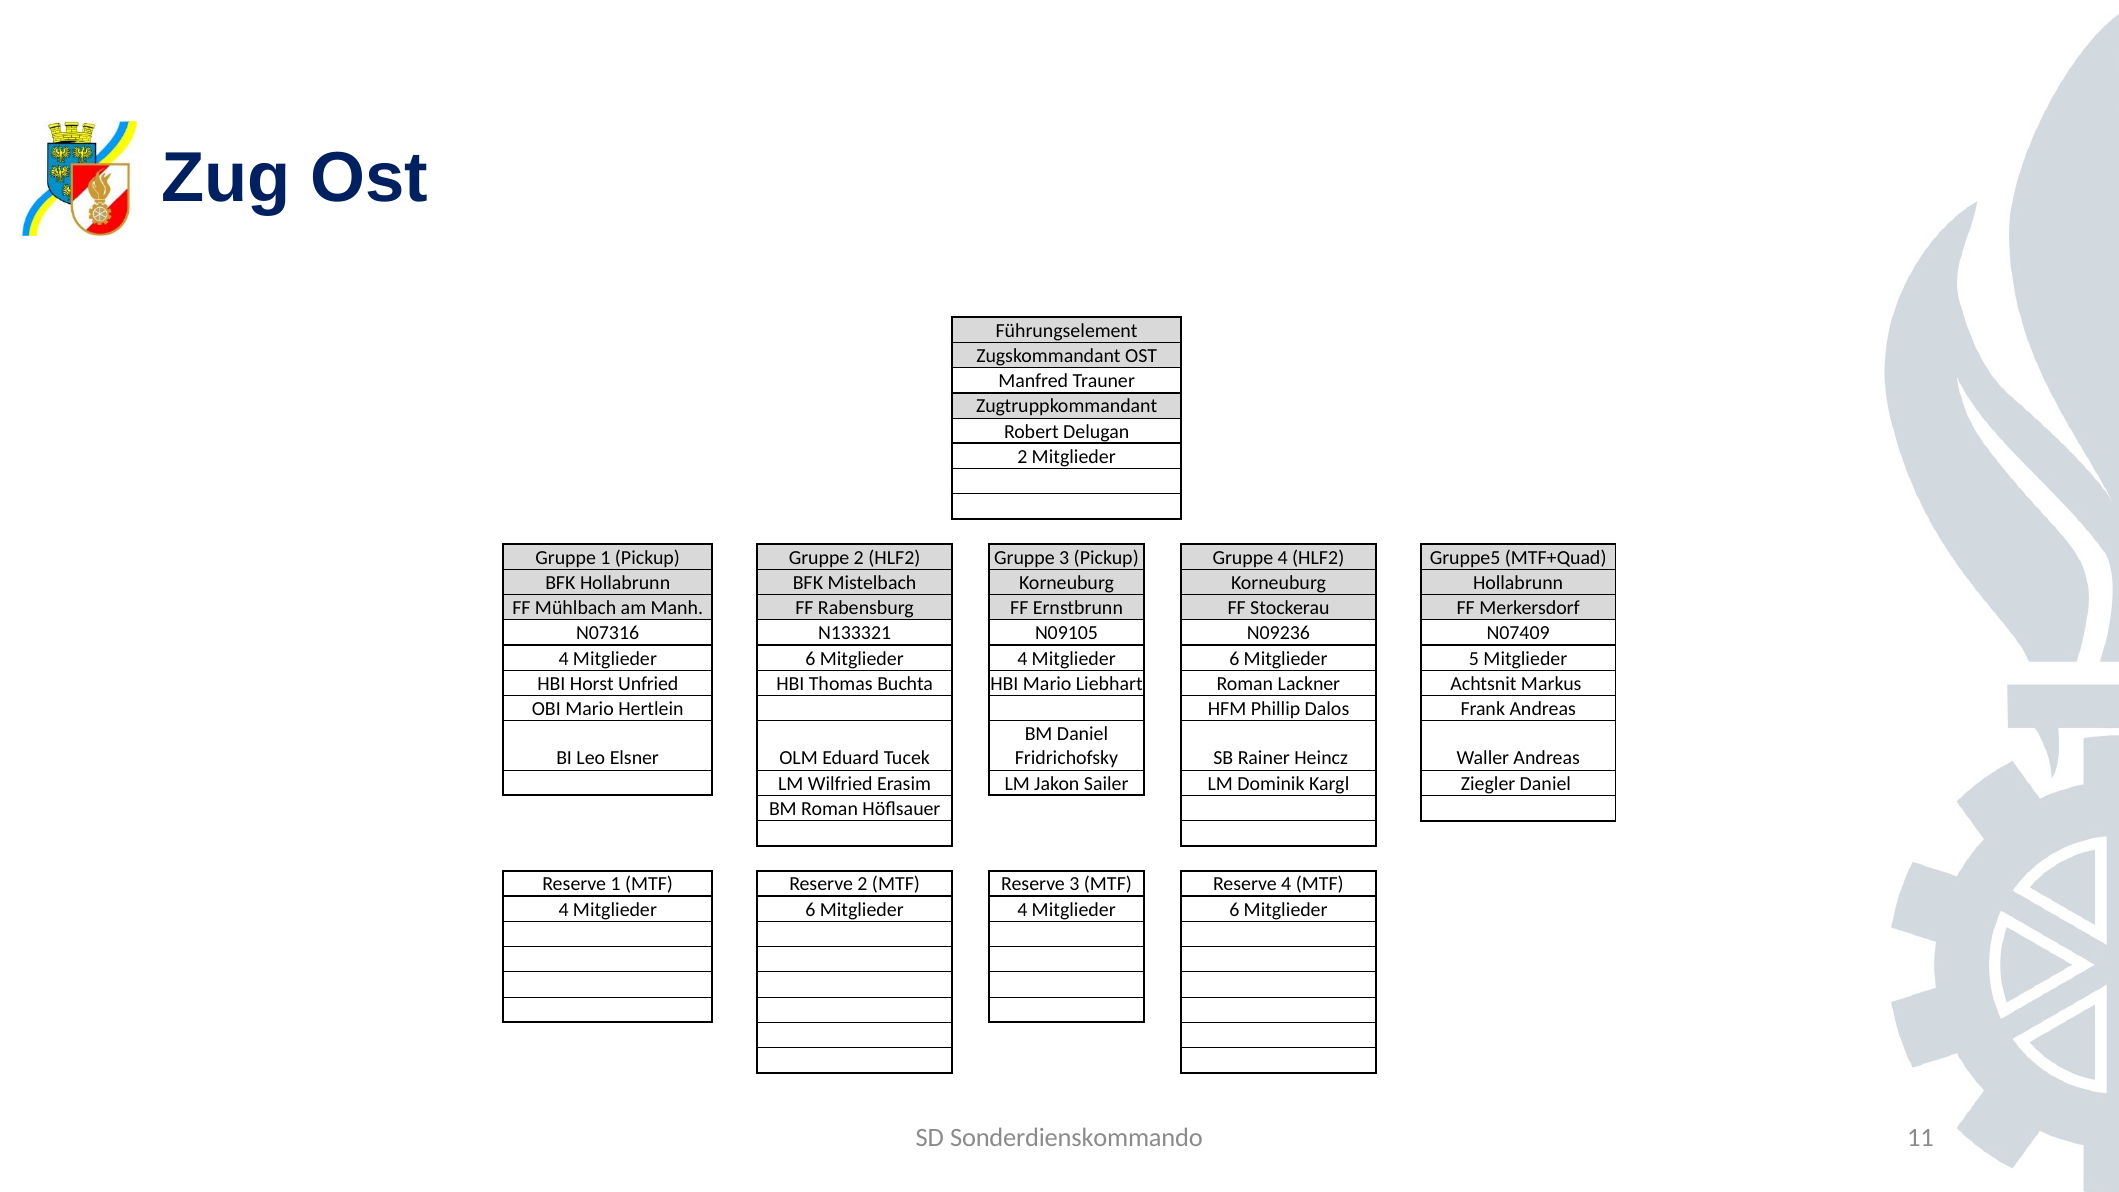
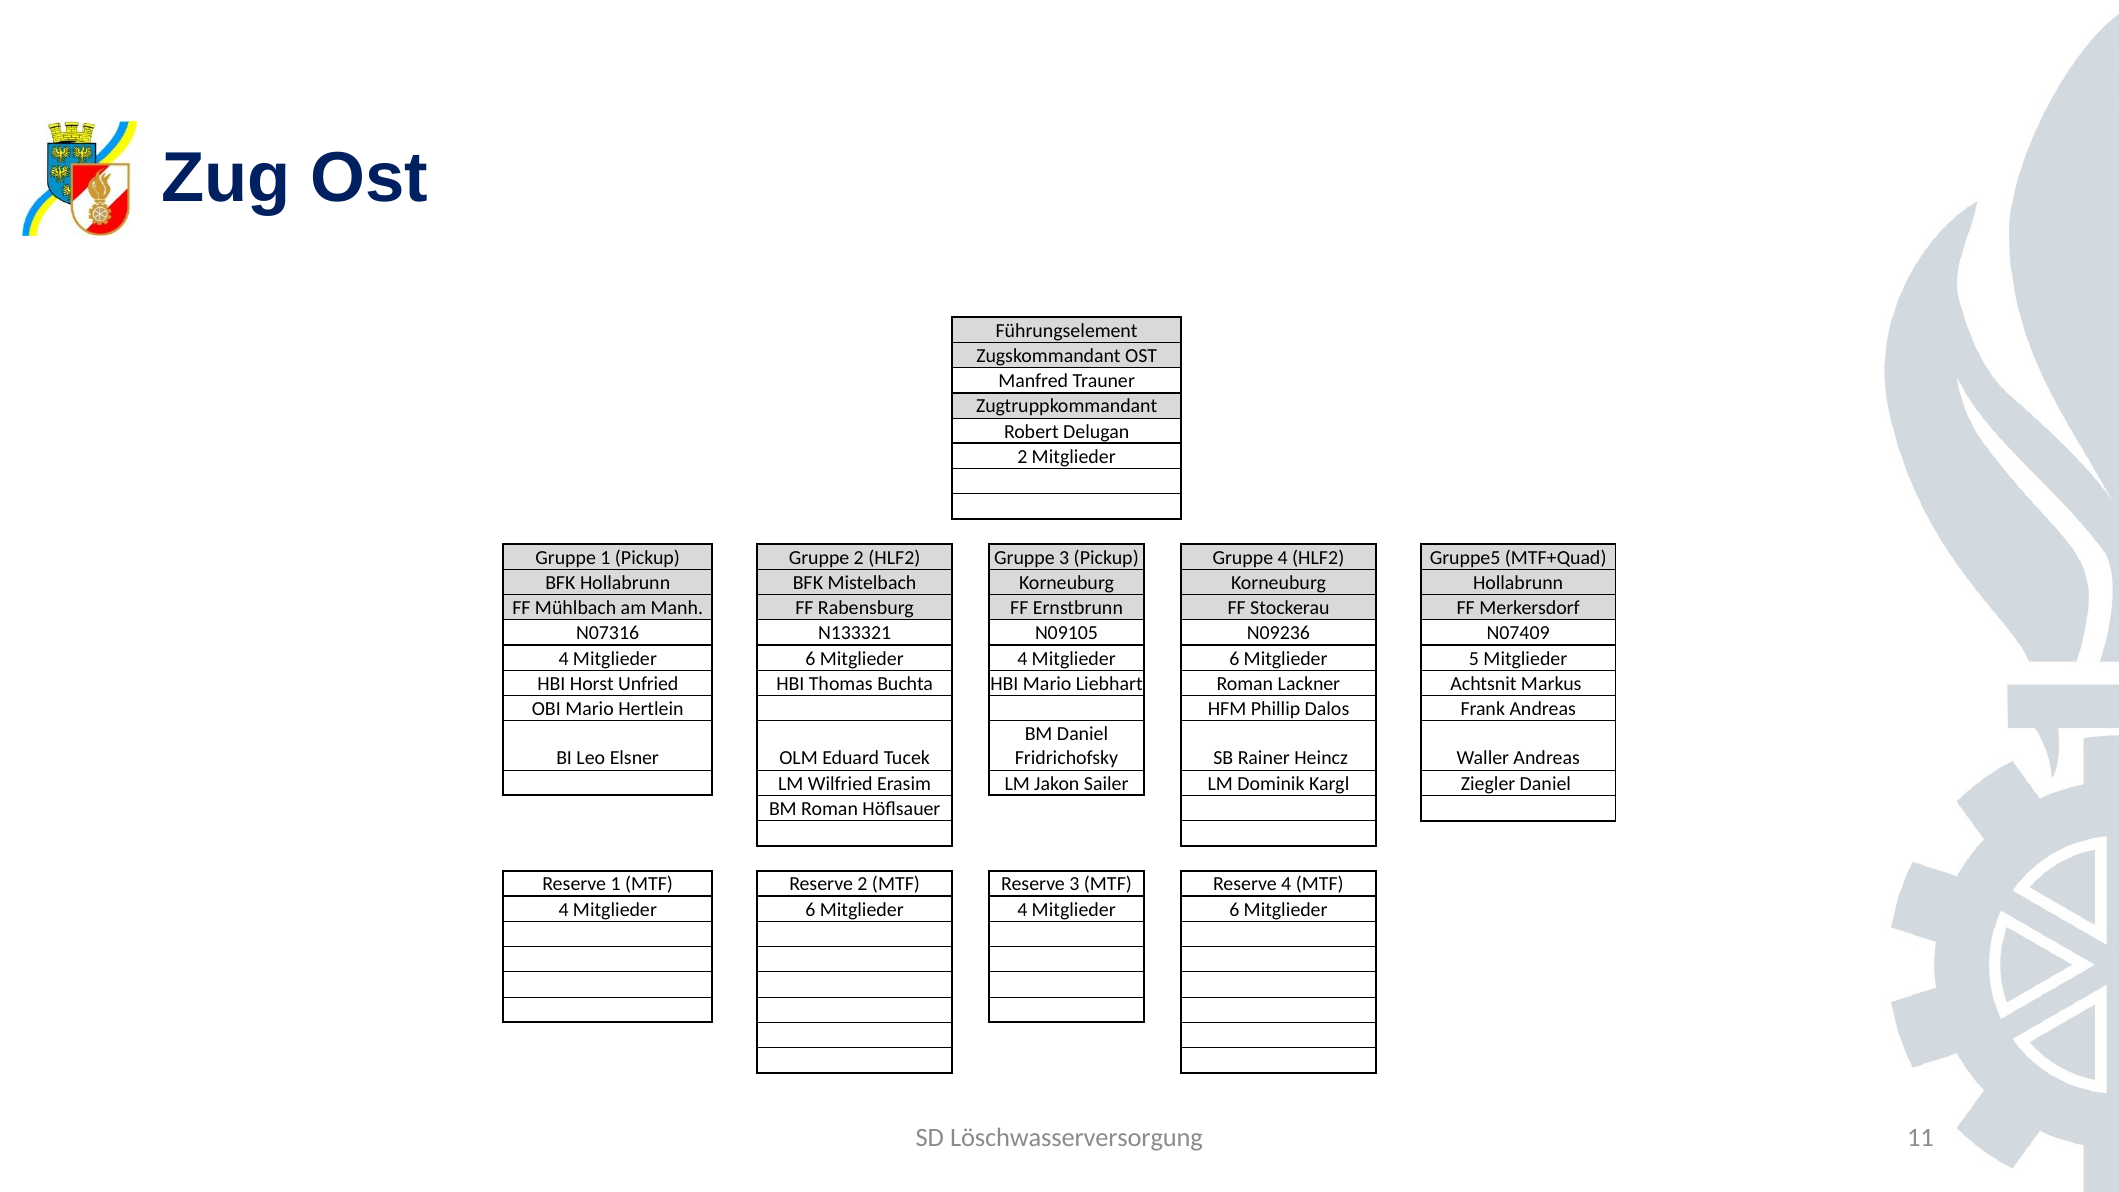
Sonderdienskommando: Sonderdienskommando -> Löschwasserversorgung (1076, 1138)
